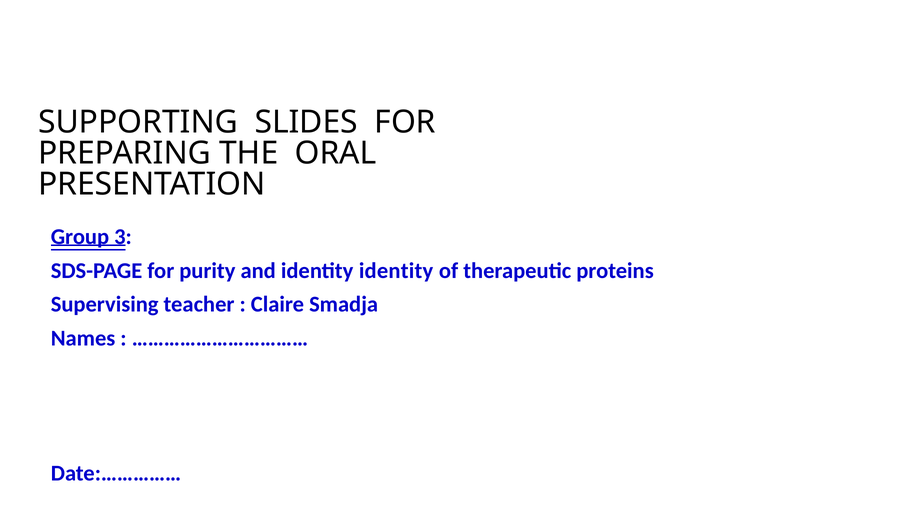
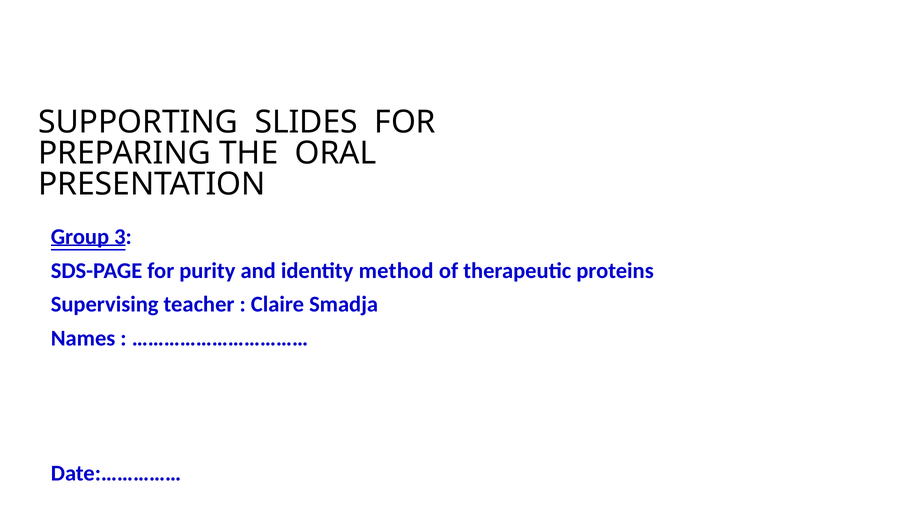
identity identity: identity -> method (396, 271)
